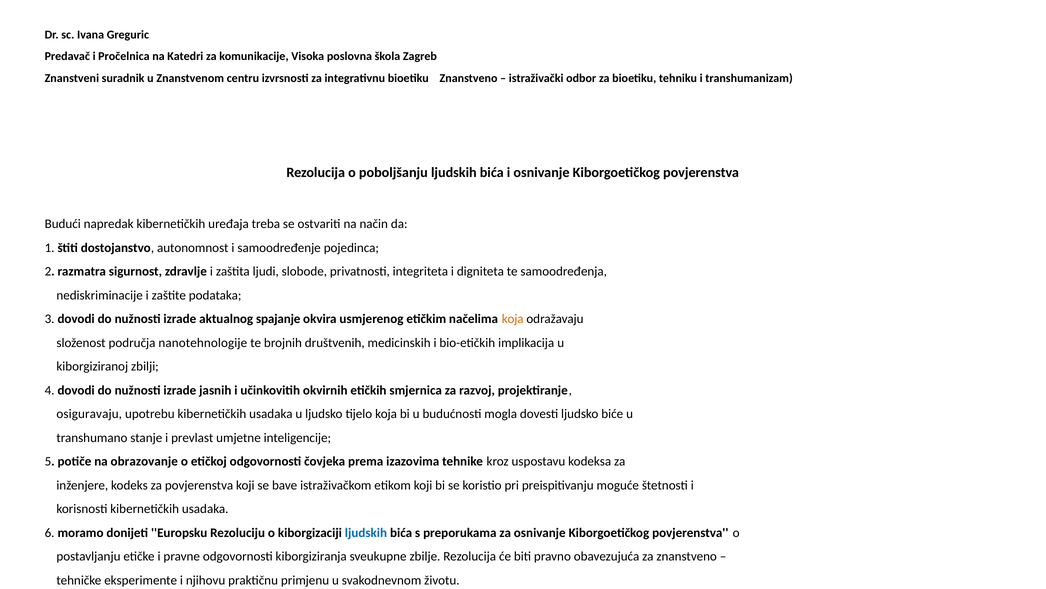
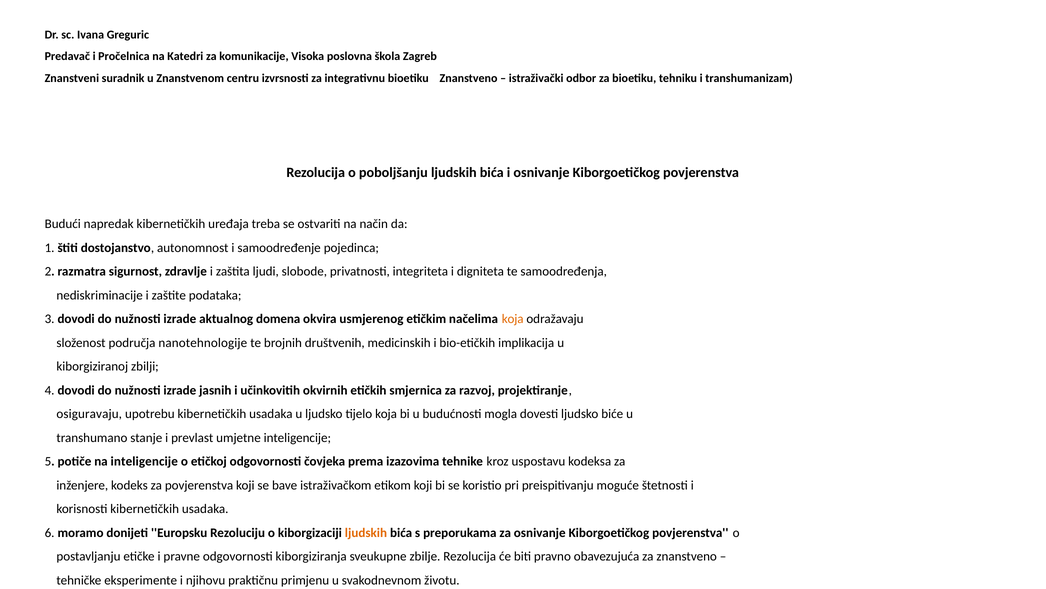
spajanje: spajanje -> domena (278, 319)
na obrazovanje: obrazovanje -> inteligencije (144, 461)
ljudskih colour: blue -> orange (366, 532)
